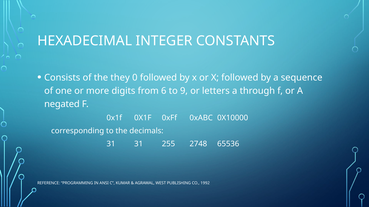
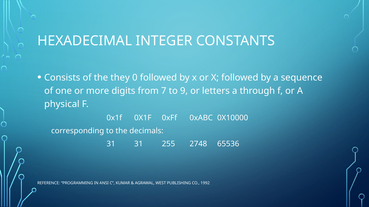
6: 6 -> 7 (164, 91)
negated: negated -> physical (62, 104)
